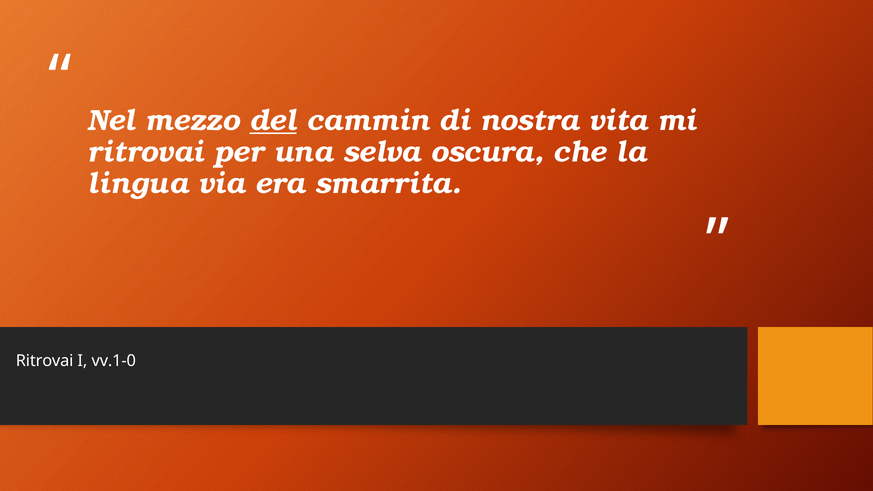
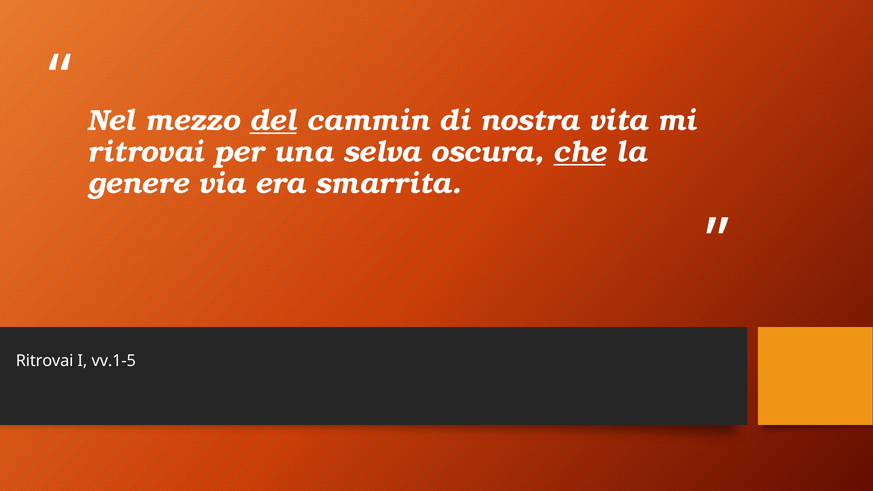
che underline: none -> present (580, 152)
lingua: lingua -> genere (138, 184)
vv.1-0: vv.1-0 -> vv.1-5 (114, 361)
